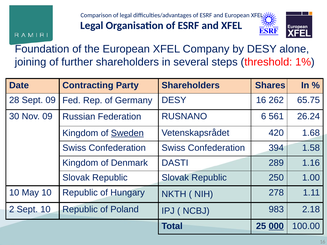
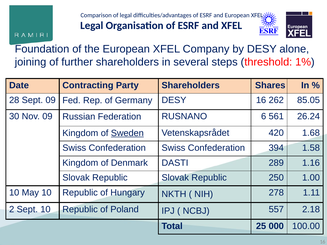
65.75: 65.75 -> 85.05 (309, 100)
983: 983 -> 557 (276, 210)
000 underline: present -> none (276, 226)
